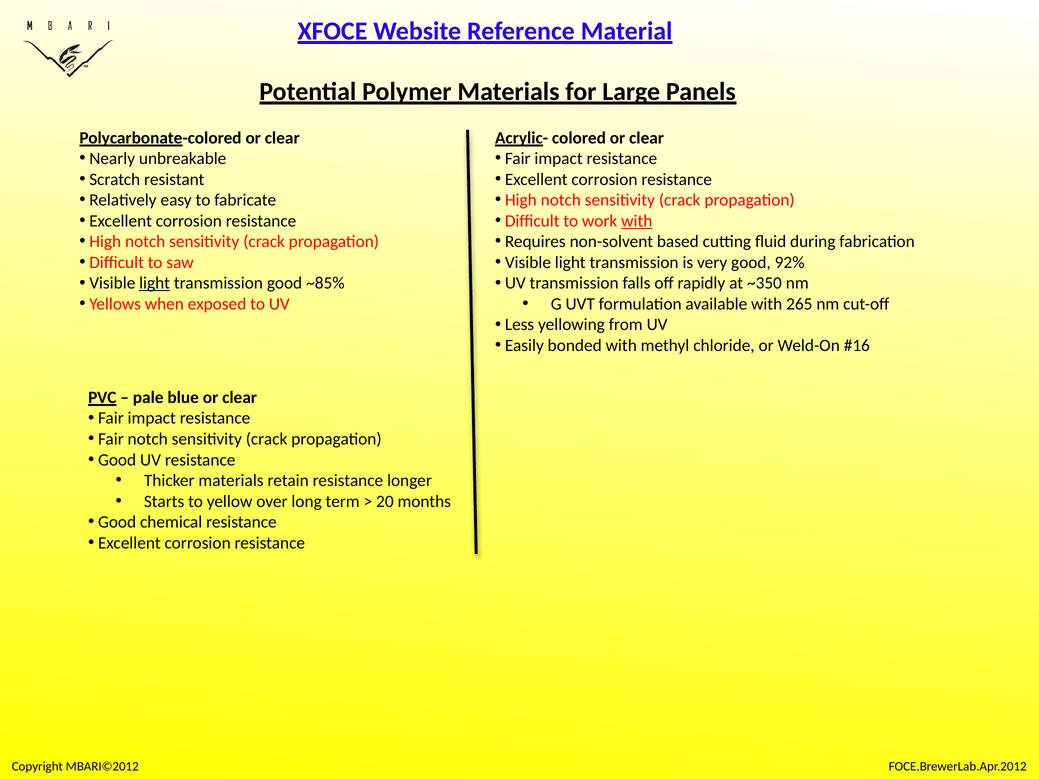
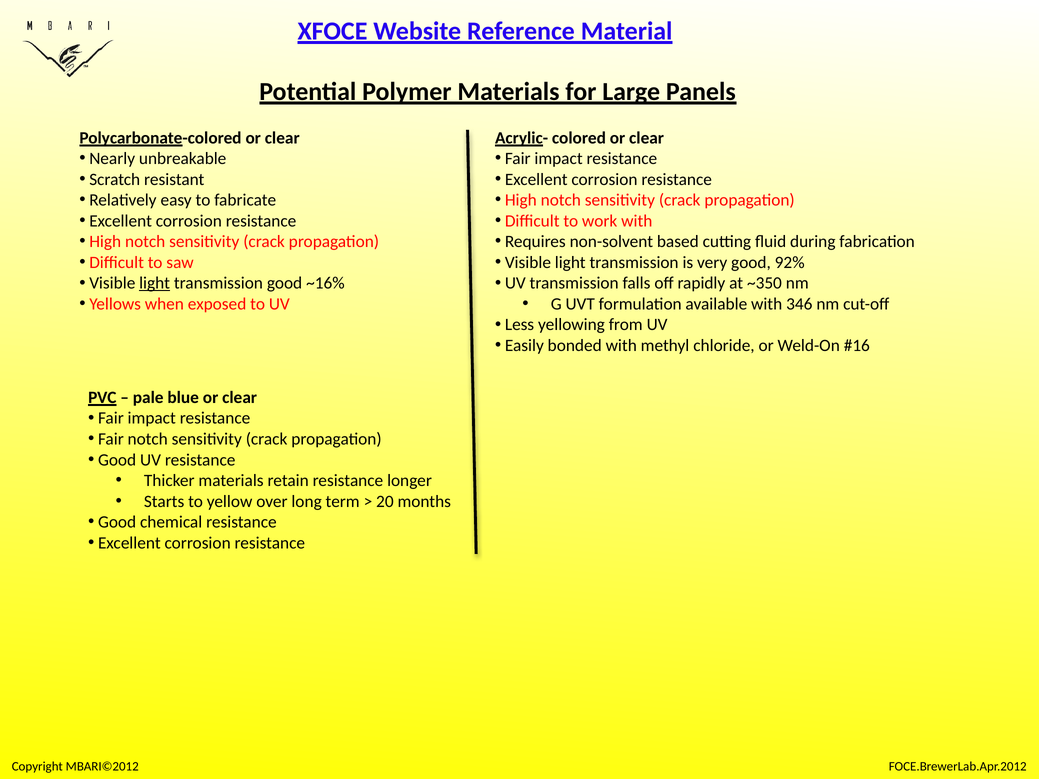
with underline: present -> none (637, 221)
~85%: ~85% -> ~16% (325, 283)
265: 265 -> 346 (799, 304)
